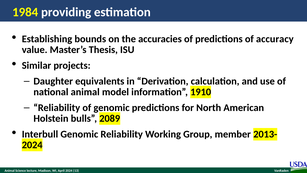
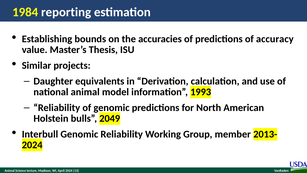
providing: providing -> reporting (66, 12)
1910: 1910 -> 1993 (201, 92)
2089: 2089 -> 2049 (110, 118)
